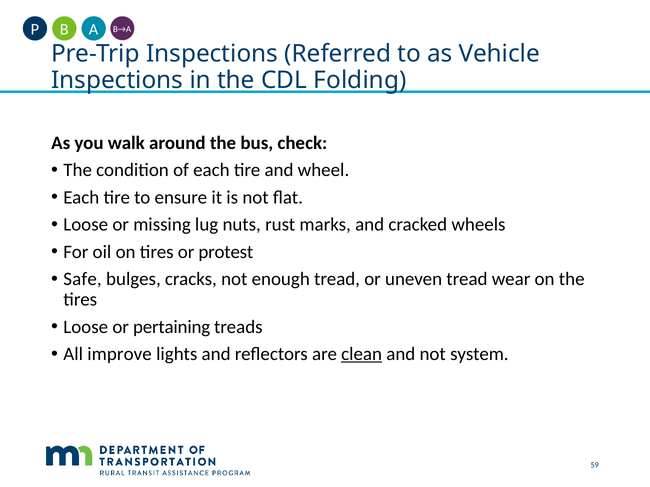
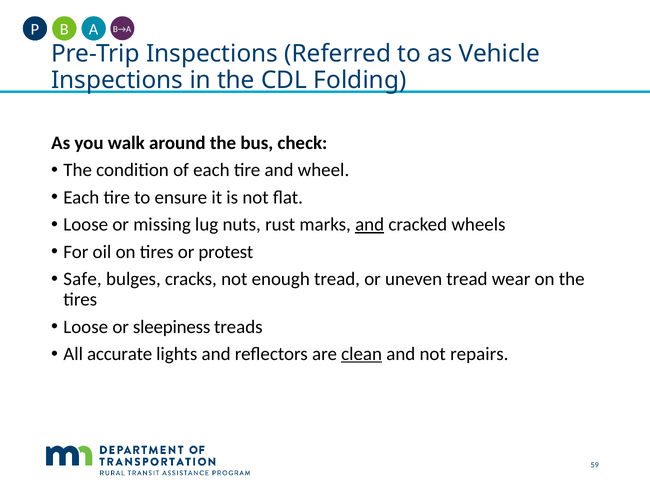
and underline: none -> present (370, 225)
pertaining: pertaining -> sleepiness (172, 327)
improve: improve -> accurate (120, 354)
system: system -> repairs (479, 354)
